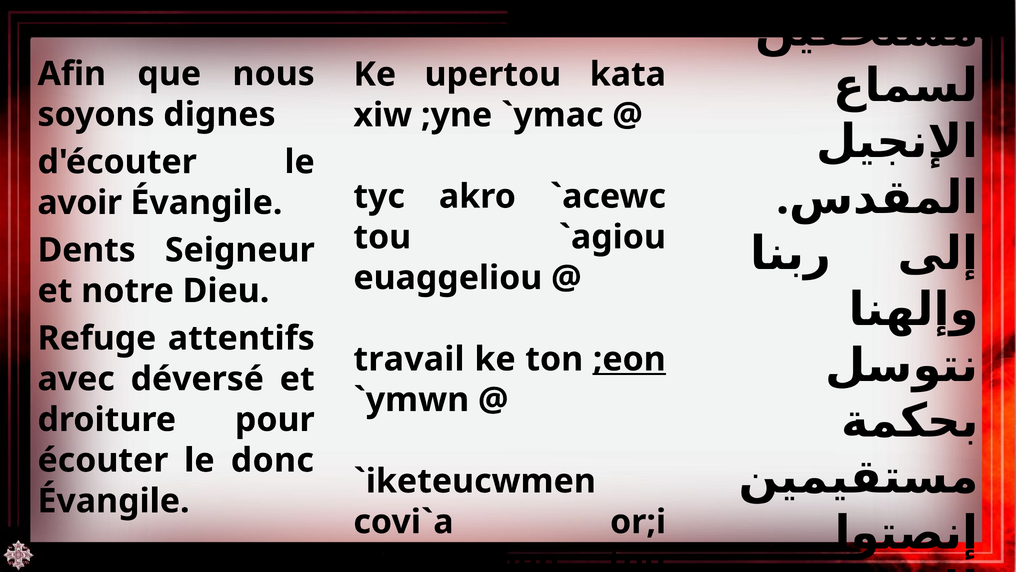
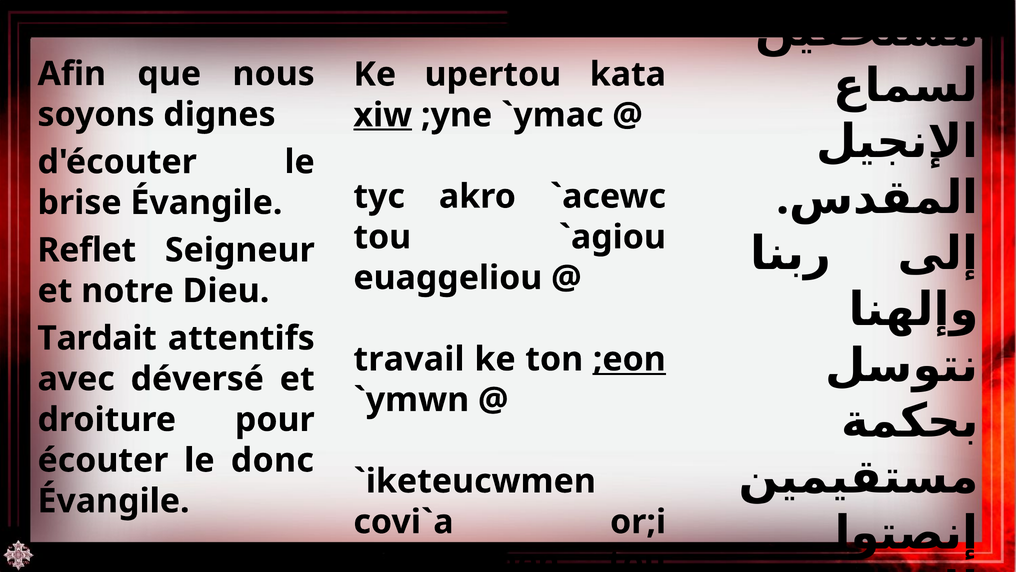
xiw underline: none -> present (383, 115)
avoir: avoir -> brise (80, 203)
Dents: Dents -> Reflet (87, 250)
Refuge: Refuge -> Tardait (97, 338)
